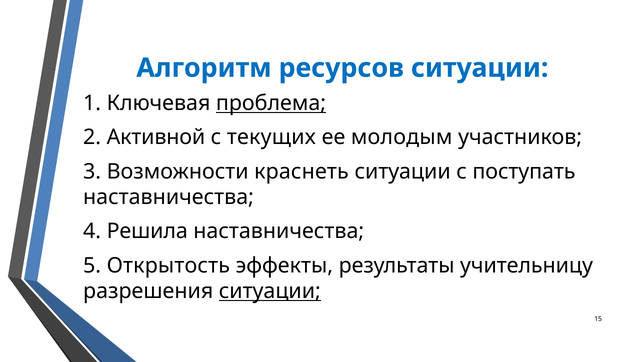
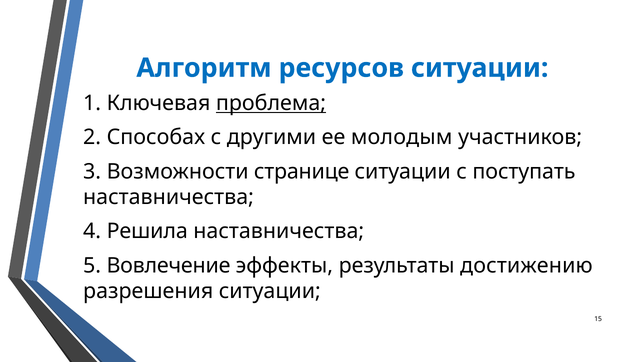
Активной: Активной -> Способах (156, 137)
текущих: текущих -> другими (271, 137)
краснеть: краснеть -> странице (302, 171)
Открытость: Открытость -> Вовлечение (168, 265)
учительницу: учительницу -> достижению (526, 265)
ситуации underline: present -> none (270, 291)
